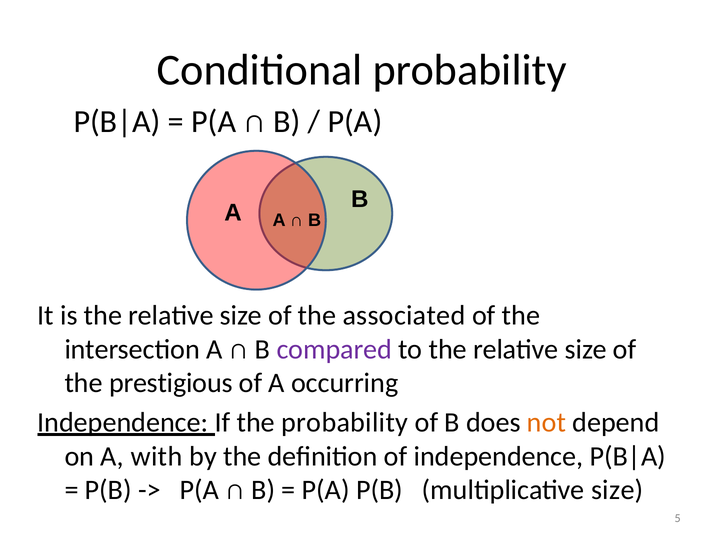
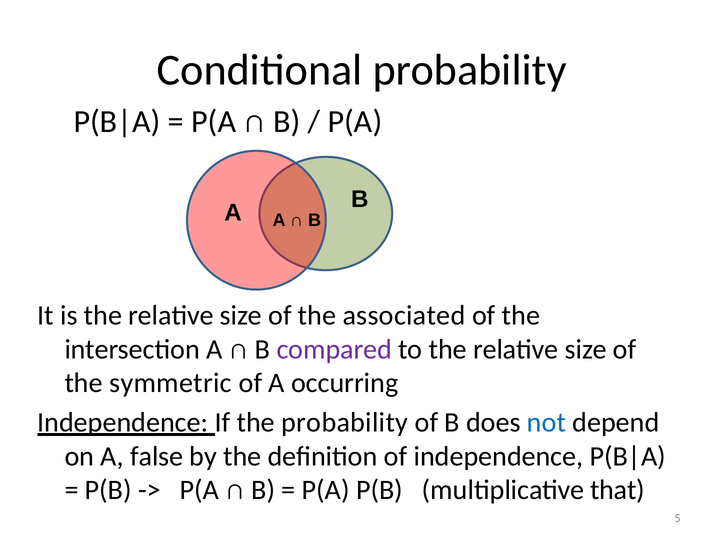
prestigious: prestigious -> symmetric (171, 383)
not colour: orange -> blue (546, 422)
with: with -> false (157, 456)
multiplicative size: size -> that (618, 490)
